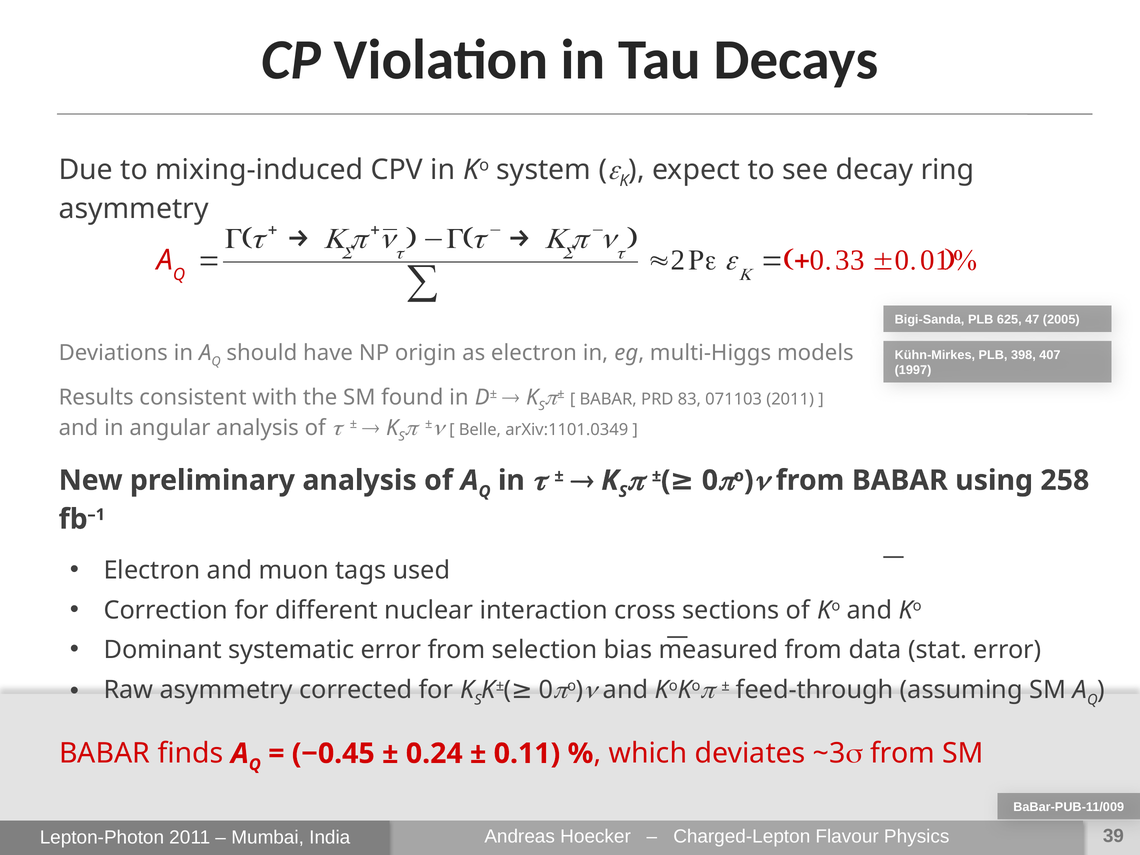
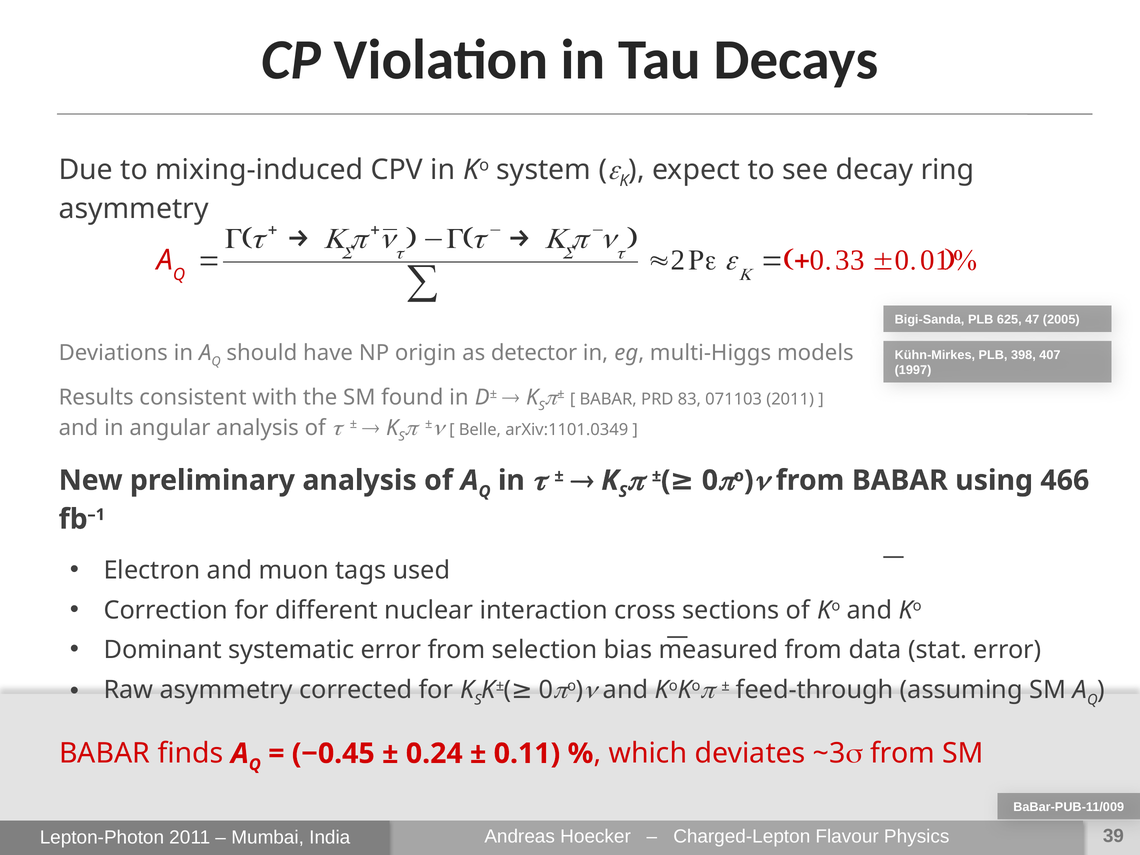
as electron: electron -> detector (534, 353)
258: 258 -> 466 (1065, 480)
